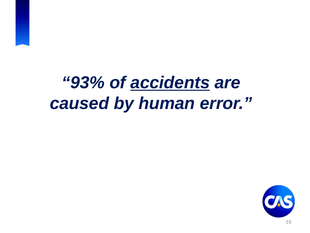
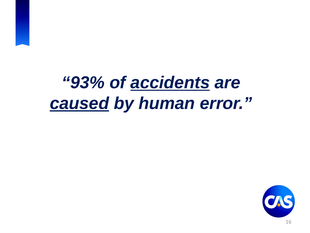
caused underline: none -> present (79, 103)
